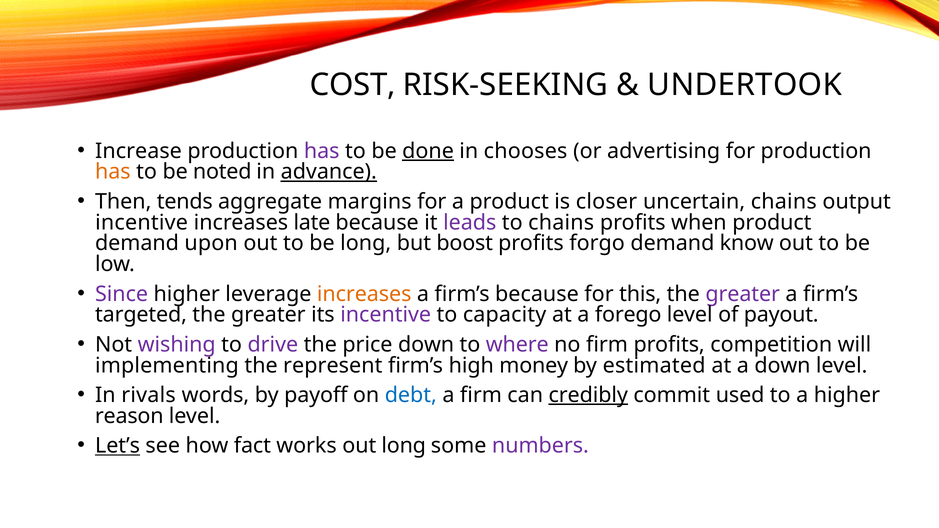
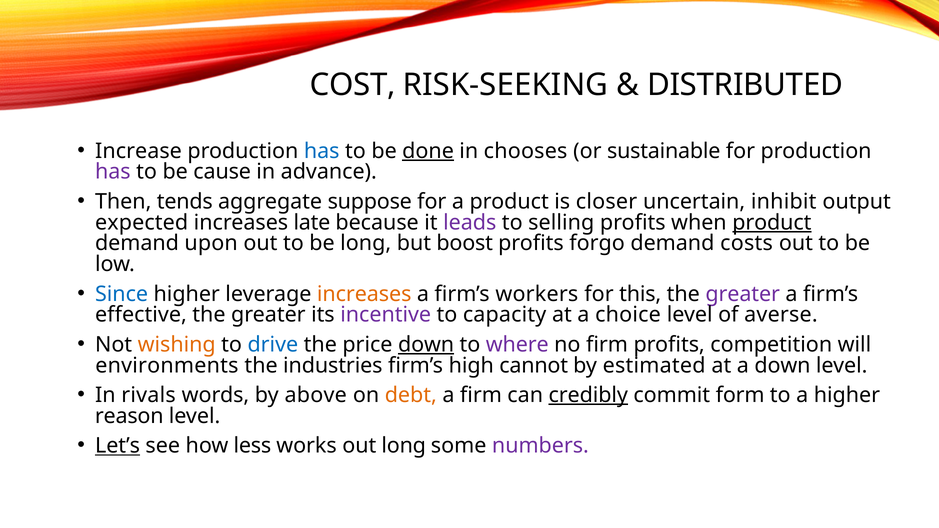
UNDERTOOK: UNDERTOOK -> DISTRIBUTED (745, 85)
has colour: purple -> blue (322, 151)
advertising: advertising -> sustainable (664, 151)
has colour: orange -> purple (113, 172)
noted: noted -> cause (222, 172)
advance underline: present -> none (329, 172)
margins: margins -> suppose (370, 202)
uncertain chains: chains -> inhibit (784, 202)
incentive: incentive -> expected (142, 223)
to chains: chains -> selling (561, 223)
product underline: none -> present (772, 223)
know: know -> costs (747, 243)
Since colour: purple -> blue (122, 294)
firm’s because: because -> workers (537, 294)
targeted: targeted -> effective (141, 315)
forego: forego -> choice (628, 315)
payout: payout -> averse (781, 315)
wishing colour: purple -> orange (177, 345)
drive colour: purple -> blue (273, 345)
down underline: none -> present (426, 345)
implementing: implementing -> environments (167, 366)
represent: represent -> industries (333, 366)
money: money -> cannot (534, 366)
payoff: payoff -> above (316, 395)
debt colour: blue -> orange (411, 395)
used: used -> form (740, 395)
fact: fact -> less (252, 446)
